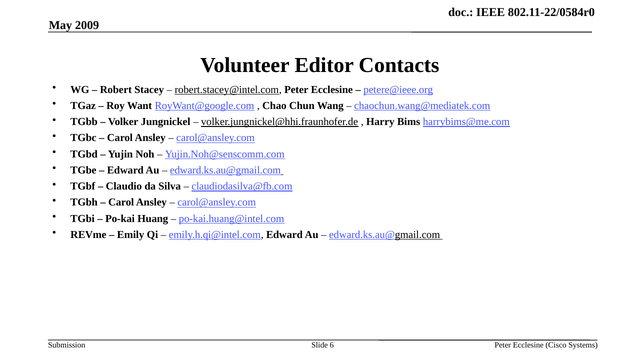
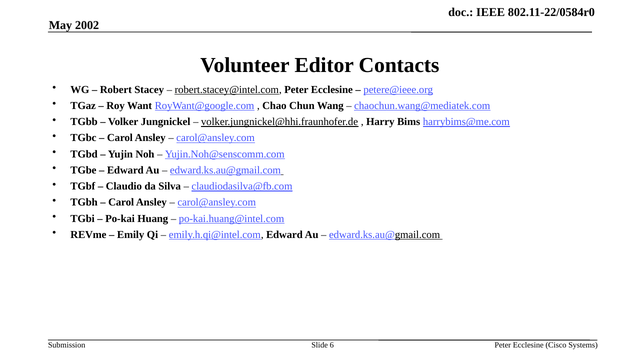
2009: 2009 -> 2002 (87, 25)
